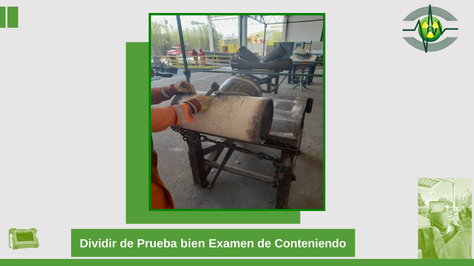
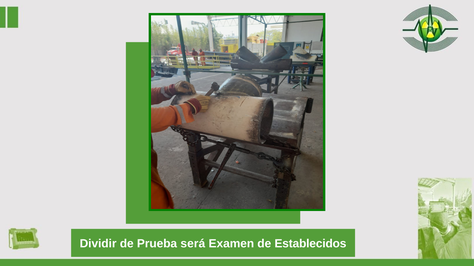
bien: bien -> será (193, 244)
Conteniendo: Conteniendo -> Establecidos (310, 244)
